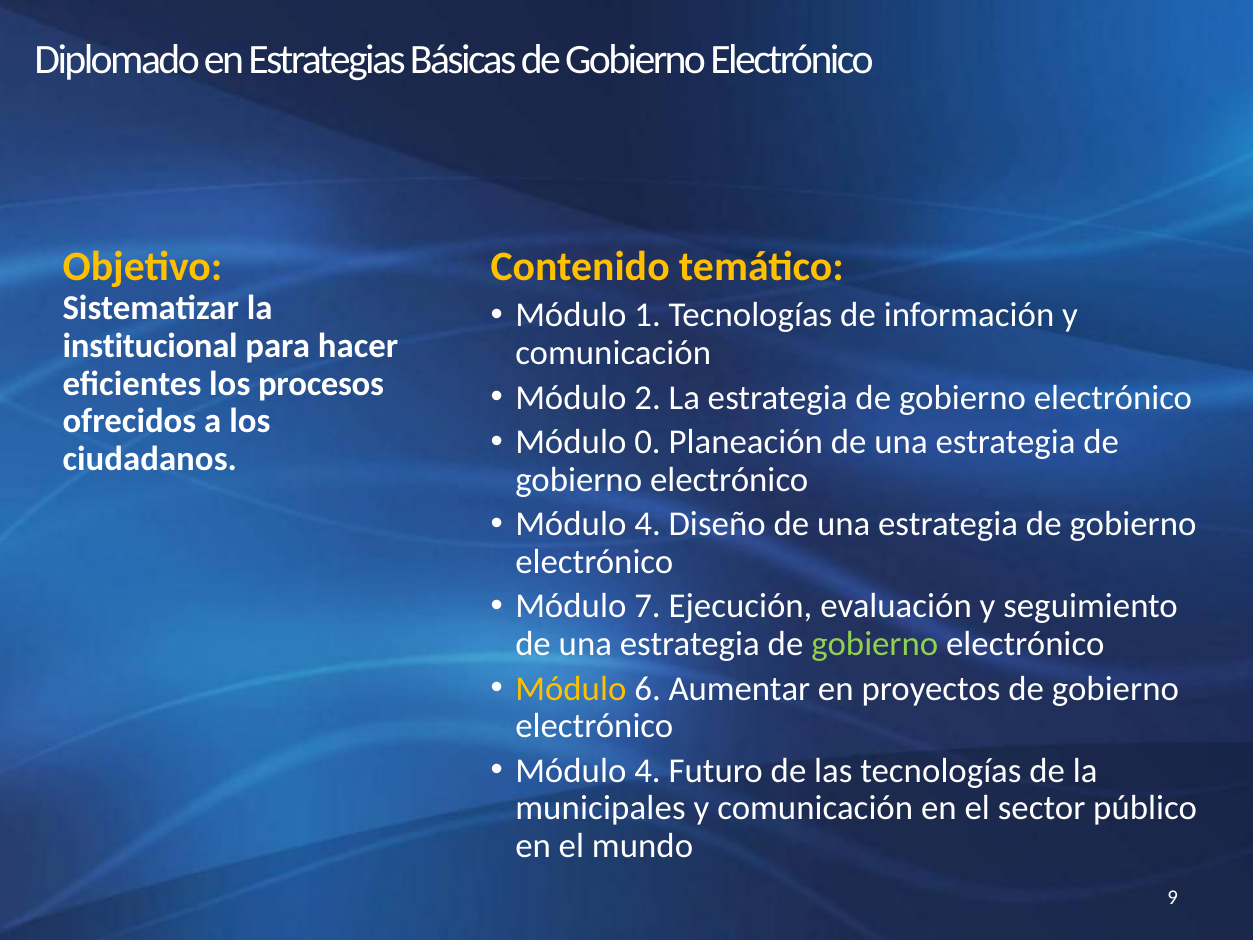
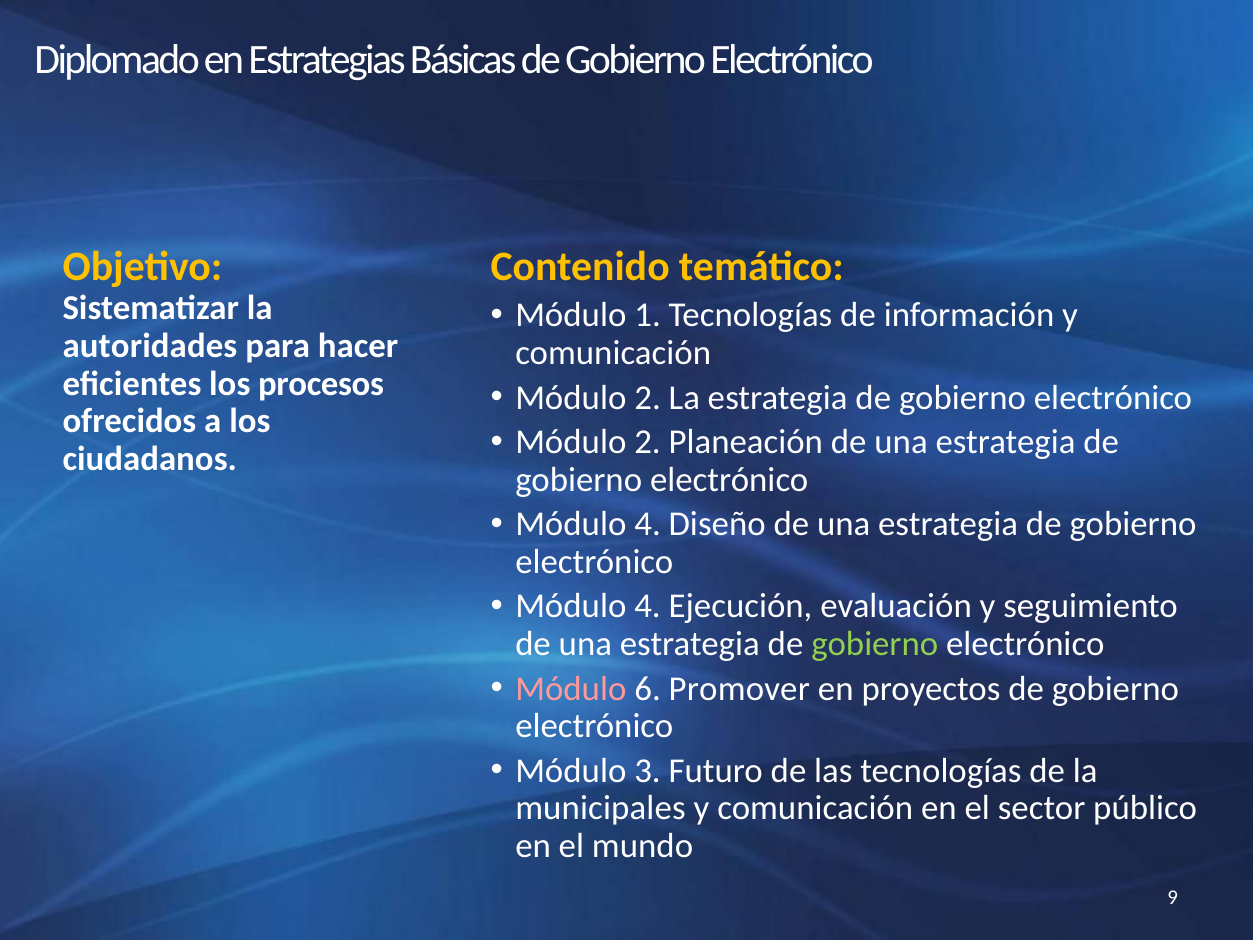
institucional: institucional -> autoridades (150, 346)
0: 0 -> 2 (648, 442)
7: 7 -> 4 (648, 606)
Módulo colour: yellow -> pink (571, 688)
Aumentar: Aumentar -> Promover (739, 688)
4: 4 -> 3 (648, 771)
